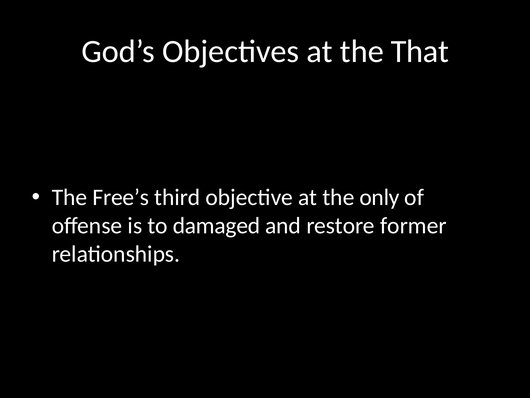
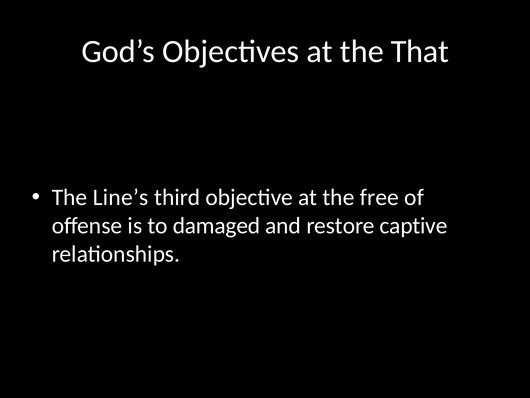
Free’s: Free’s -> Line’s (121, 197)
only: only -> free (379, 197)
former: former -> captive (413, 226)
